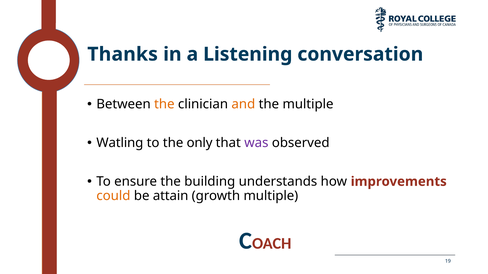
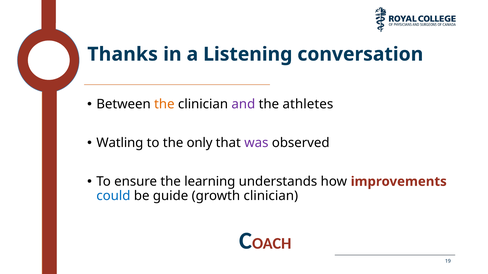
and colour: orange -> purple (243, 104)
the multiple: multiple -> athletes (308, 104)
building: building -> learning (210, 182)
could colour: orange -> blue (113, 196)
attain: attain -> guide (171, 196)
growth multiple: multiple -> clinician (271, 196)
